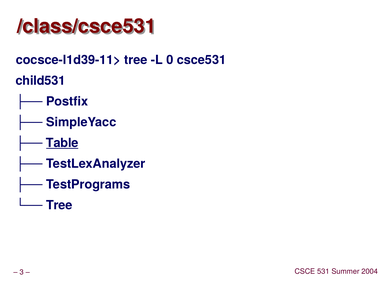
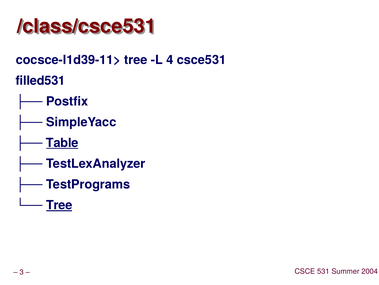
0: 0 -> 4 (170, 60)
child531: child531 -> filled531 (40, 80)
Tree underline: none -> present (59, 205)
